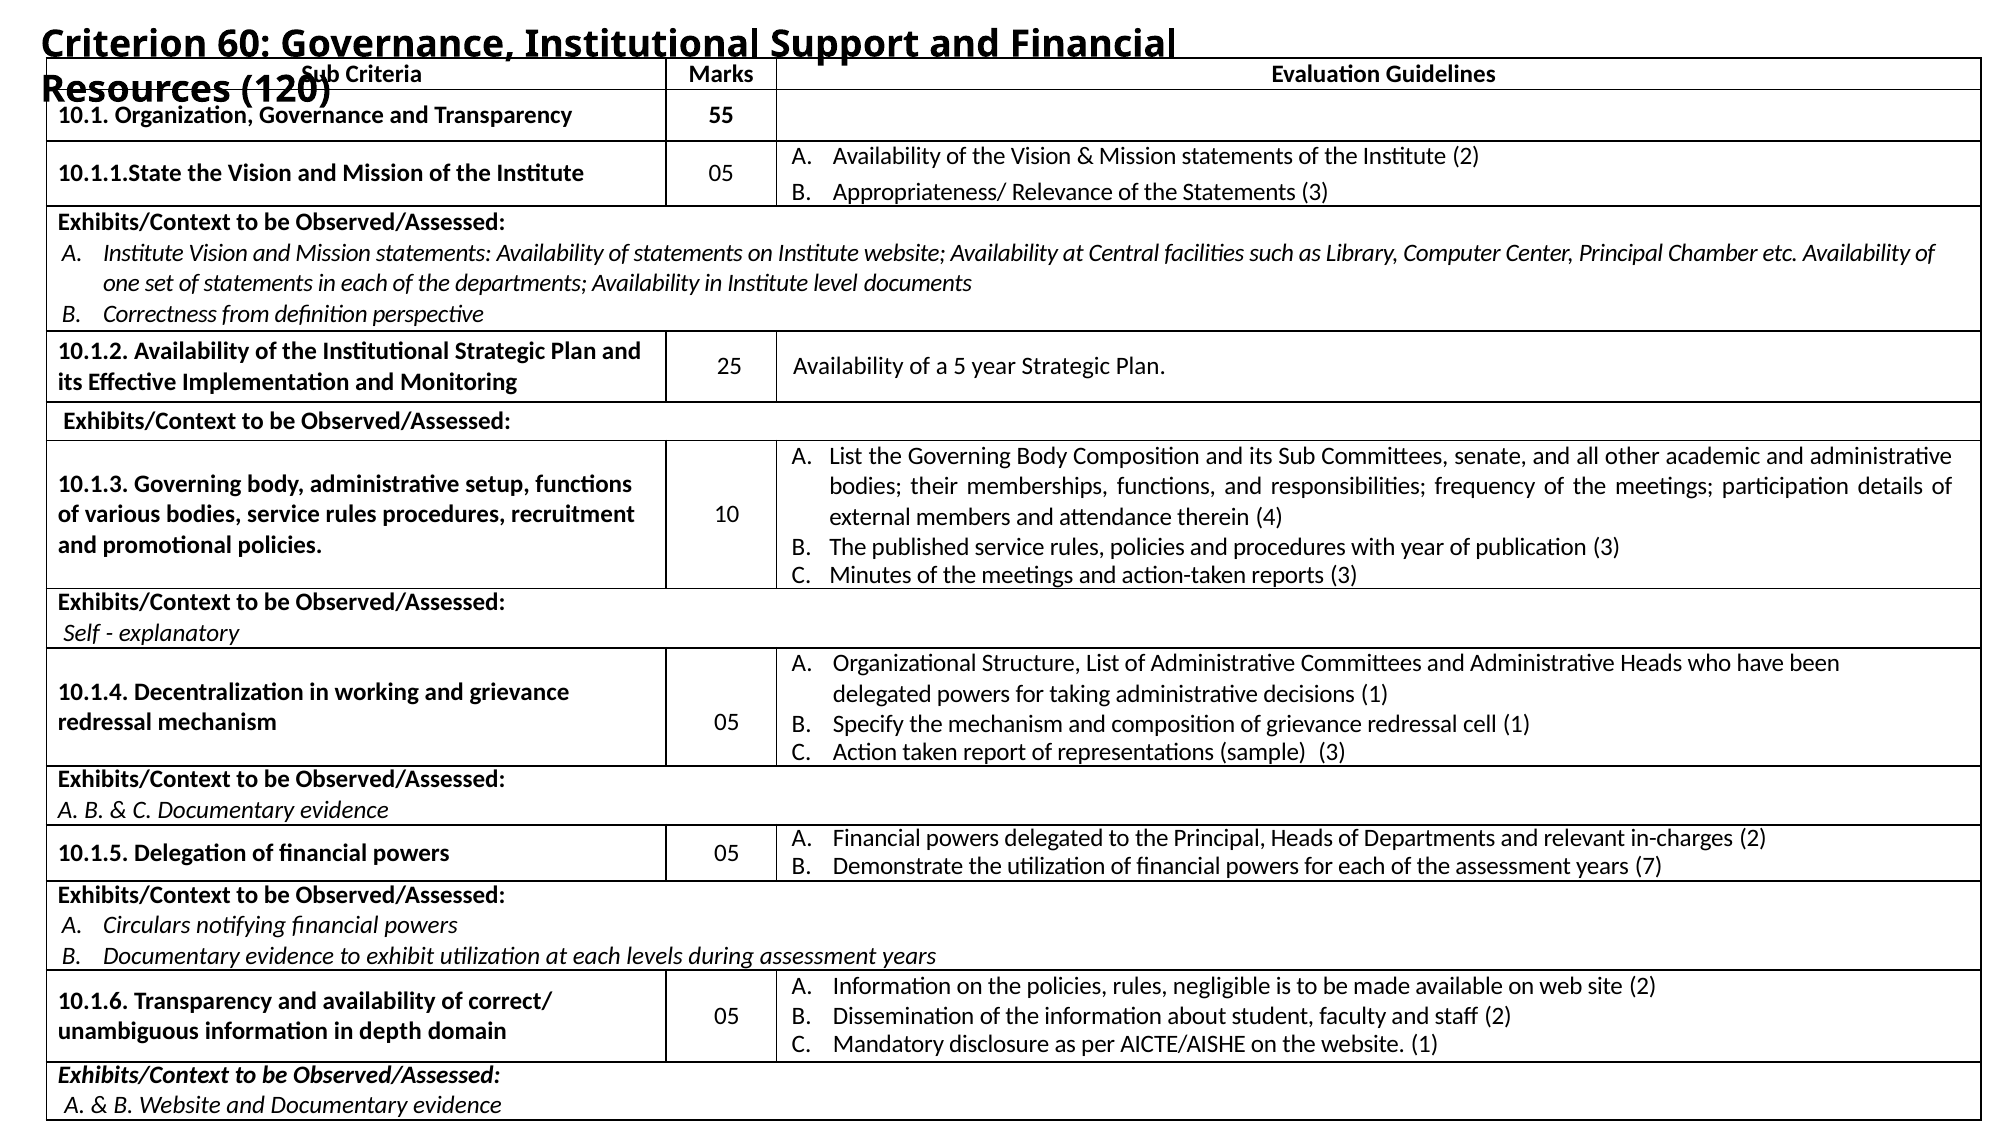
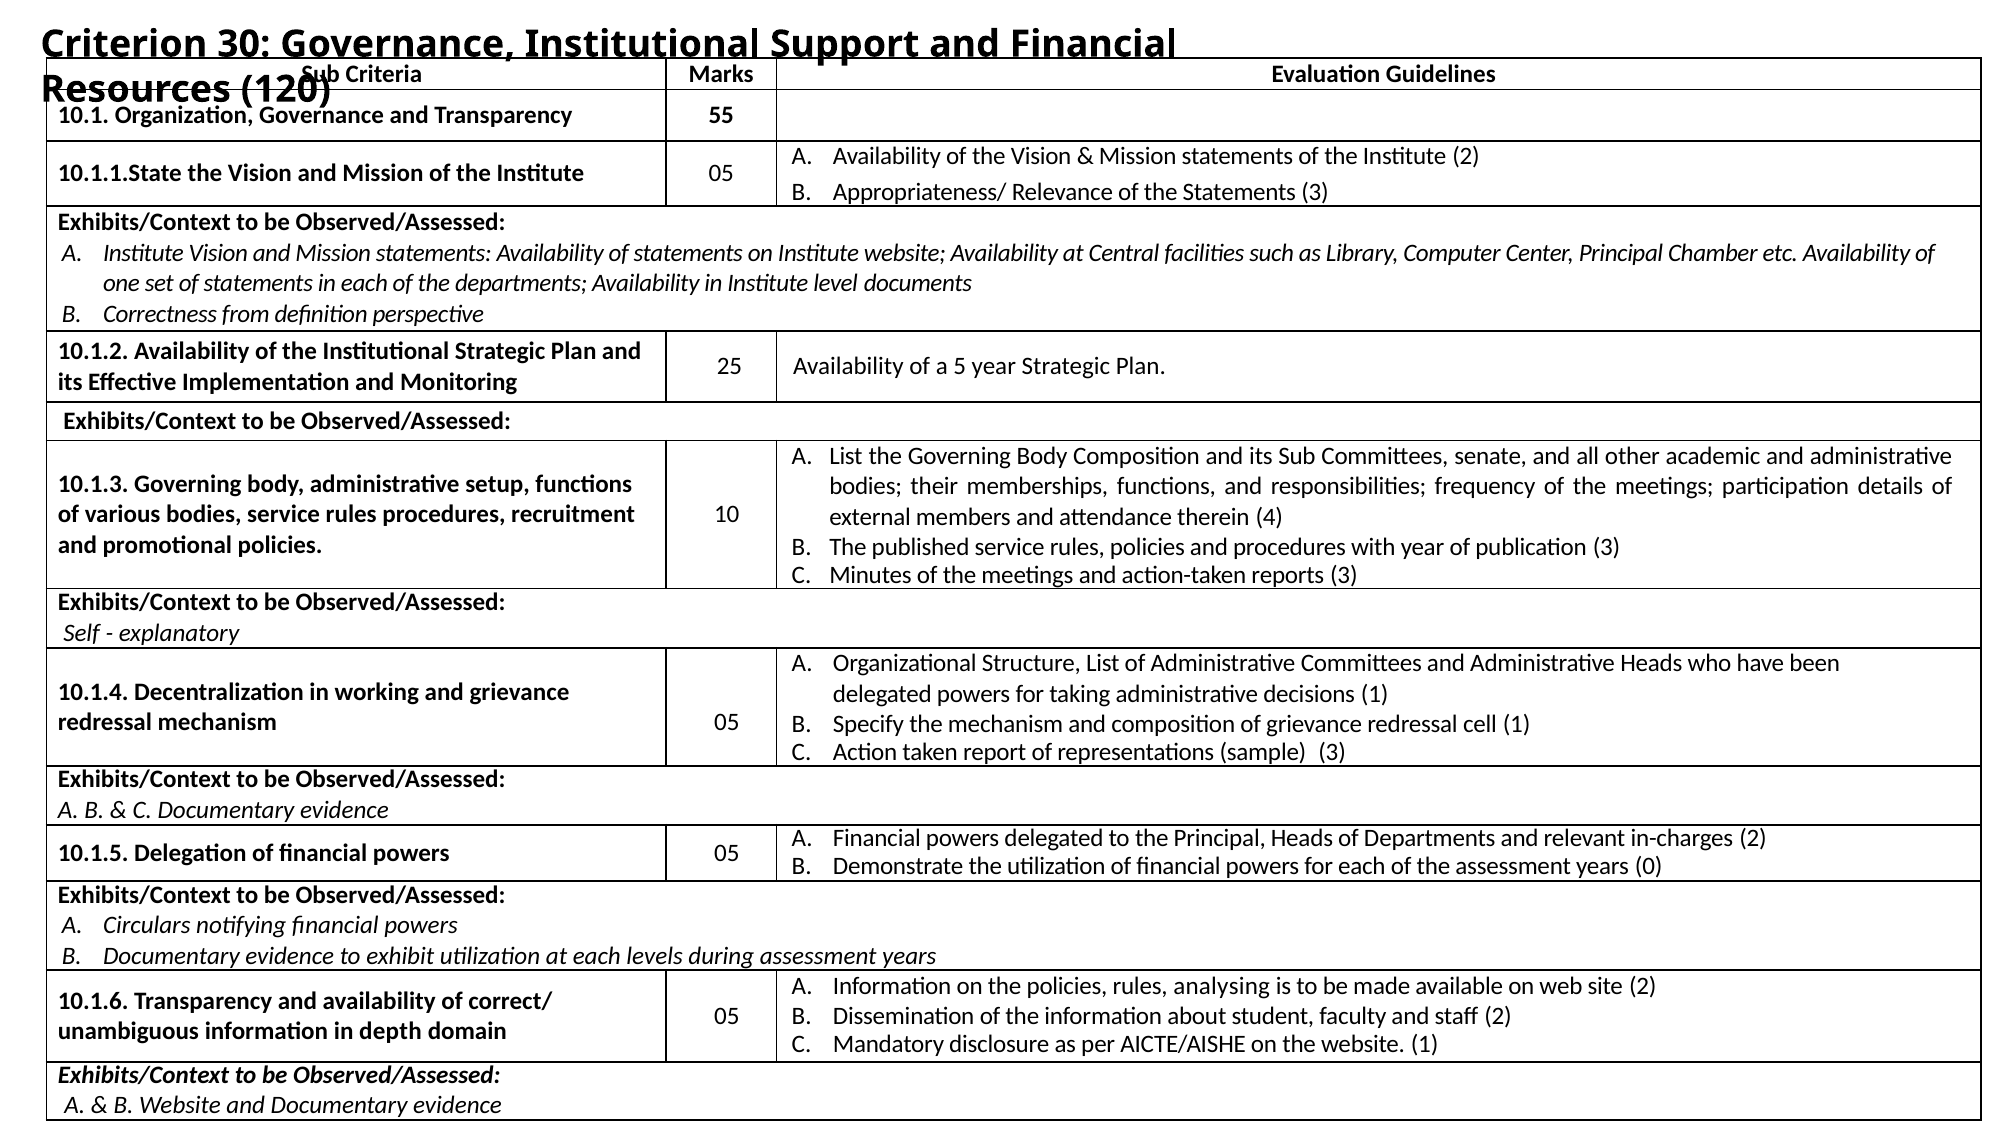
60: 60 -> 30 (244, 44)
7: 7 -> 0 (1649, 866)
negligible: negligible -> analysing (1222, 986)
